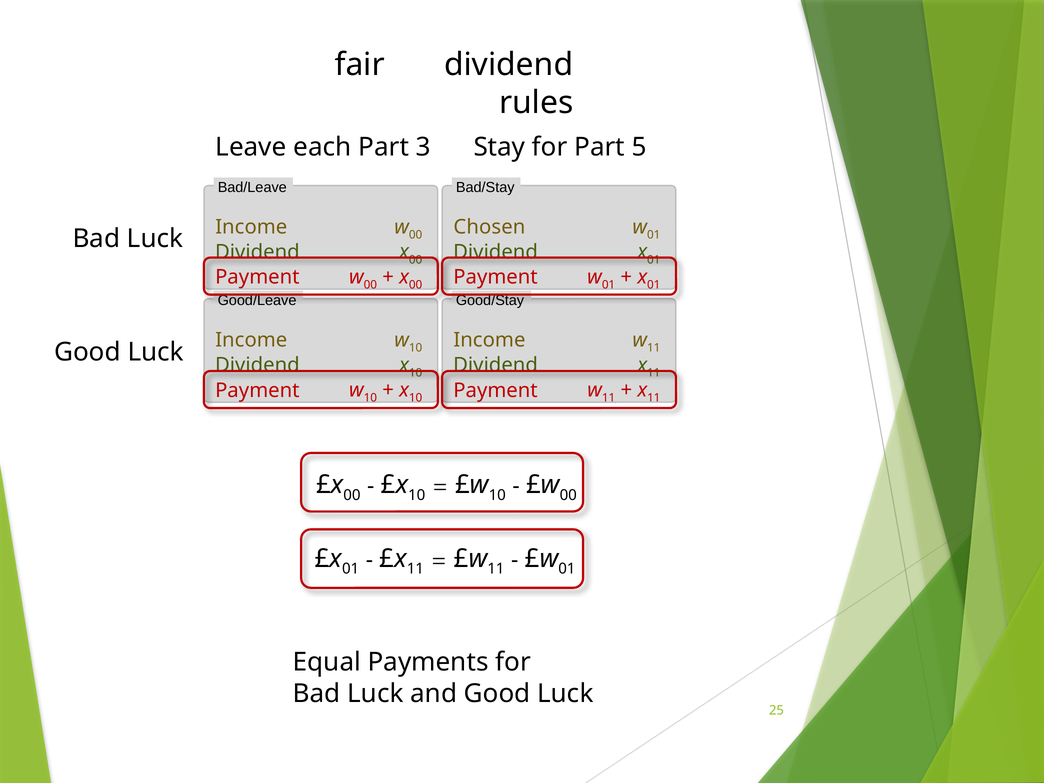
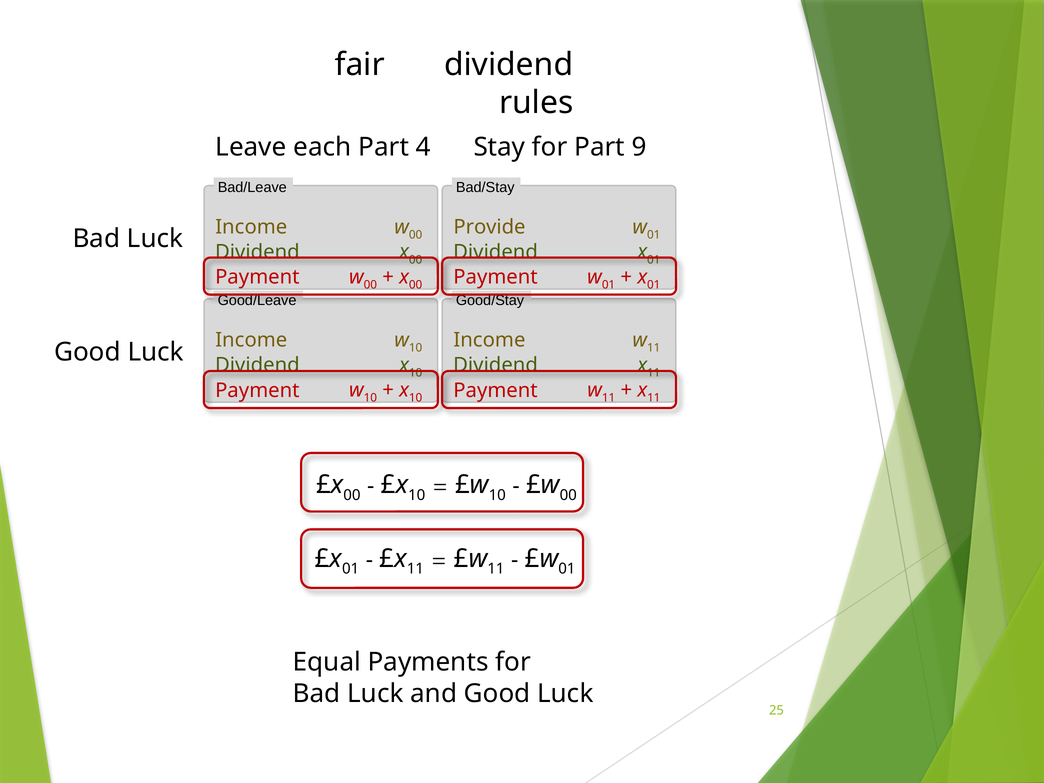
3: 3 -> 4 (423, 147)
5: 5 -> 9 (639, 147)
Chosen: Chosen -> Provide (490, 227)
